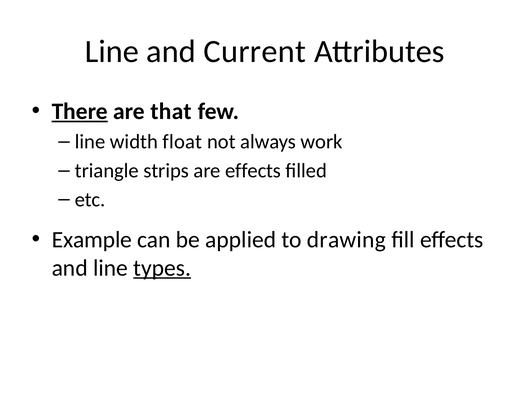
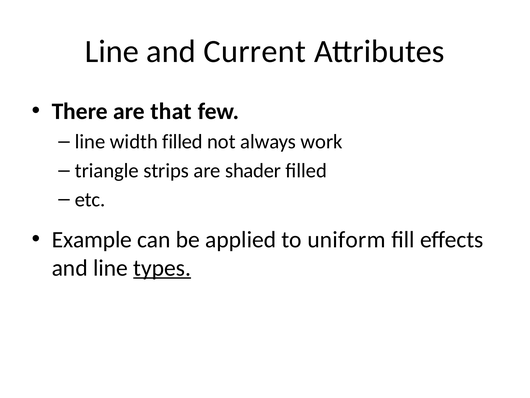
There underline: present -> none (80, 111)
width float: float -> filled (183, 142)
are effects: effects -> shader (253, 170)
drawing: drawing -> uniform (346, 239)
